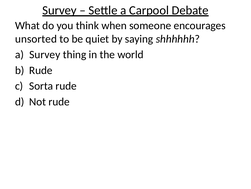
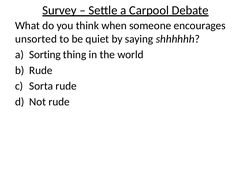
a Survey: Survey -> Sorting (45, 54)
